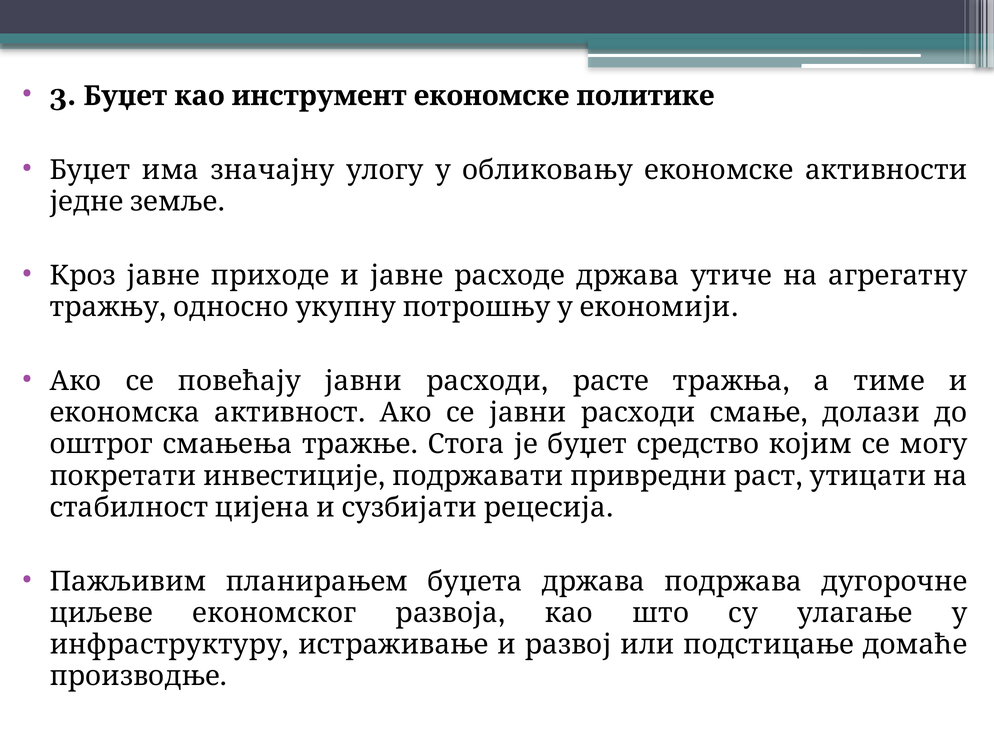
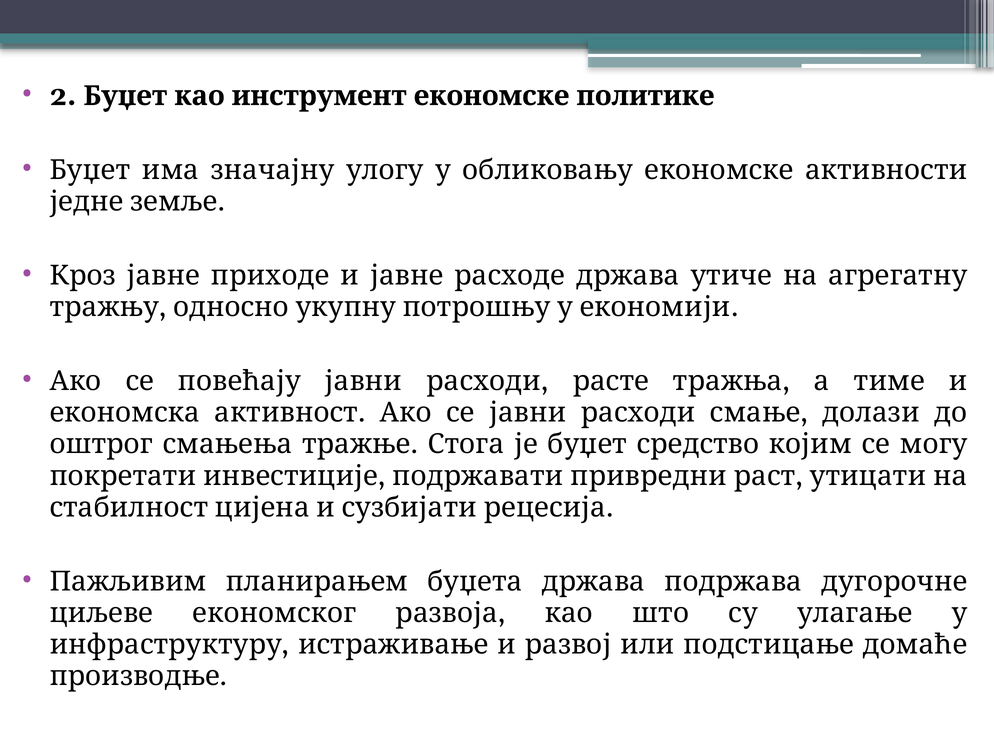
3: 3 -> 2 (63, 96)
